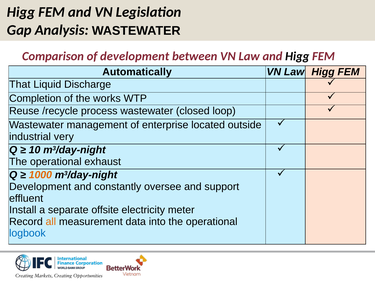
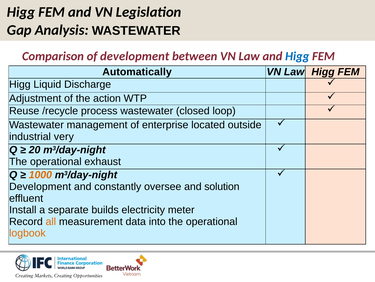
Higg colour: black -> blue (297, 56)
That: That -> Higg (20, 84)
Completion: Completion -> Adjustment (35, 98)
works: works -> action (107, 98)
10: 10 -> 20 (35, 150)
support: support -> solution (222, 186)
offsite: offsite -> builds (105, 209)
logbook colour: blue -> orange (27, 233)
